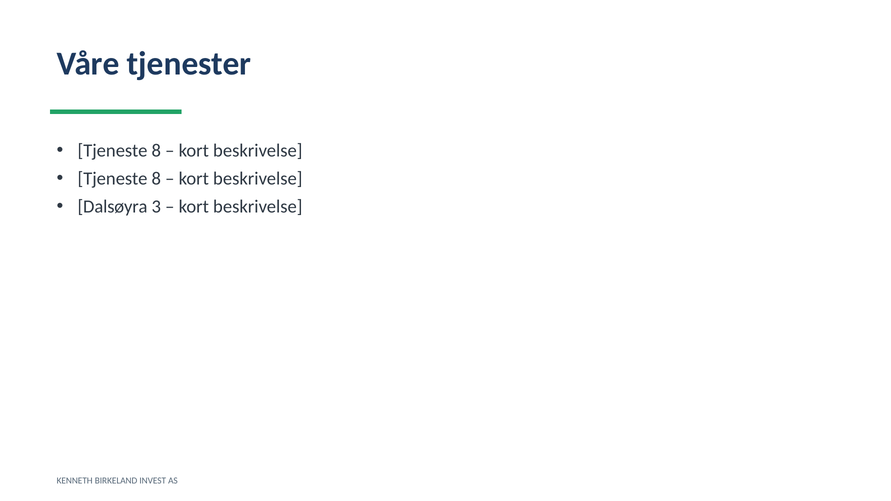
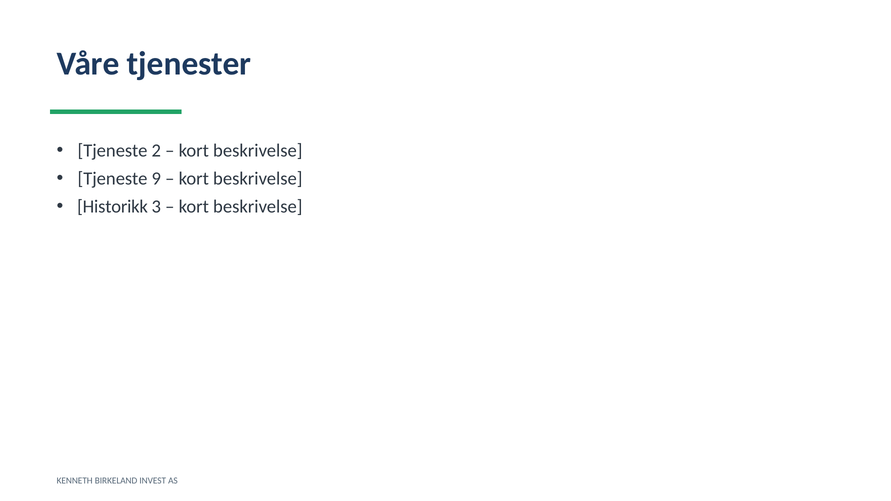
8: 8 -> 2 (156, 151)
8: 8 -> 9 (156, 179)
Dalsøyra: Dalsøyra -> Historikk (113, 207)
